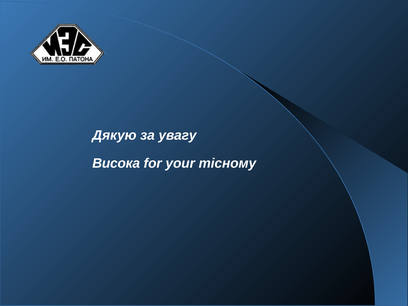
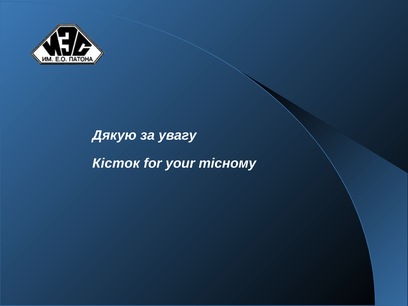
Висока: Висока -> Кісток (116, 163)
